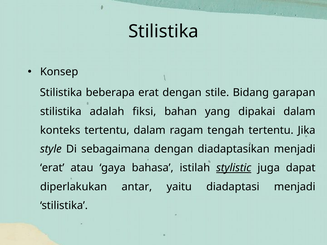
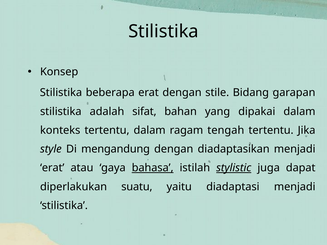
fiksi: fiksi -> sifat (144, 112)
sebagaimana: sebagaimana -> mengandung (116, 149)
bahasa underline: none -> present (153, 168)
antar: antar -> suatu (137, 187)
